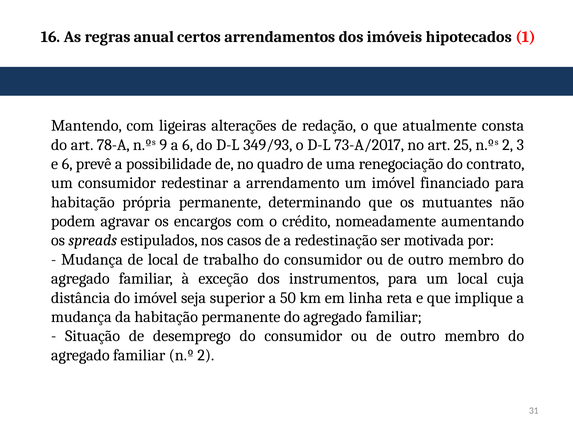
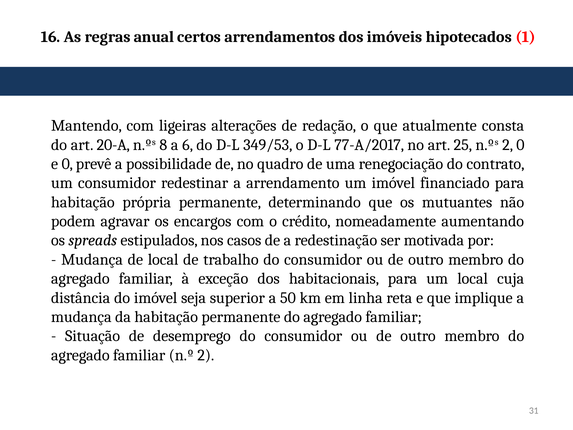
78-A: 78-A -> 20-A (113, 145)
9: 9 -> 8 (163, 145)
349/93: 349/93 -> 349/53 (268, 145)
73-A/2017: 73-A/2017 -> 77-A/2017 (369, 145)
2 3: 3 -> 0 (520, 145)
e 6: 6 -> 0 (67, 164)
instrumentos: instrumentos -> habitacionais (334, 278)
